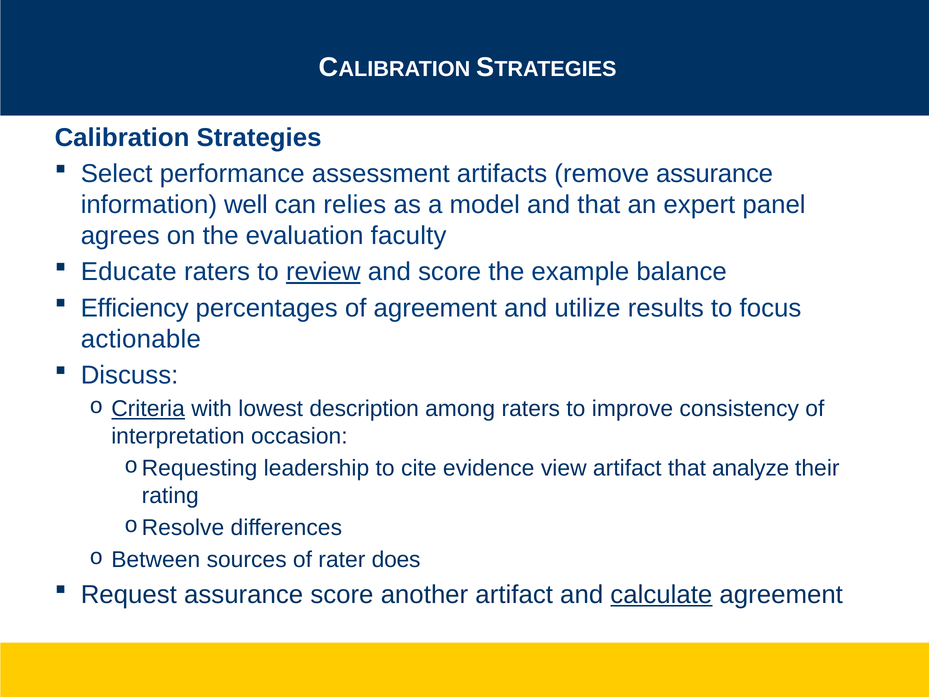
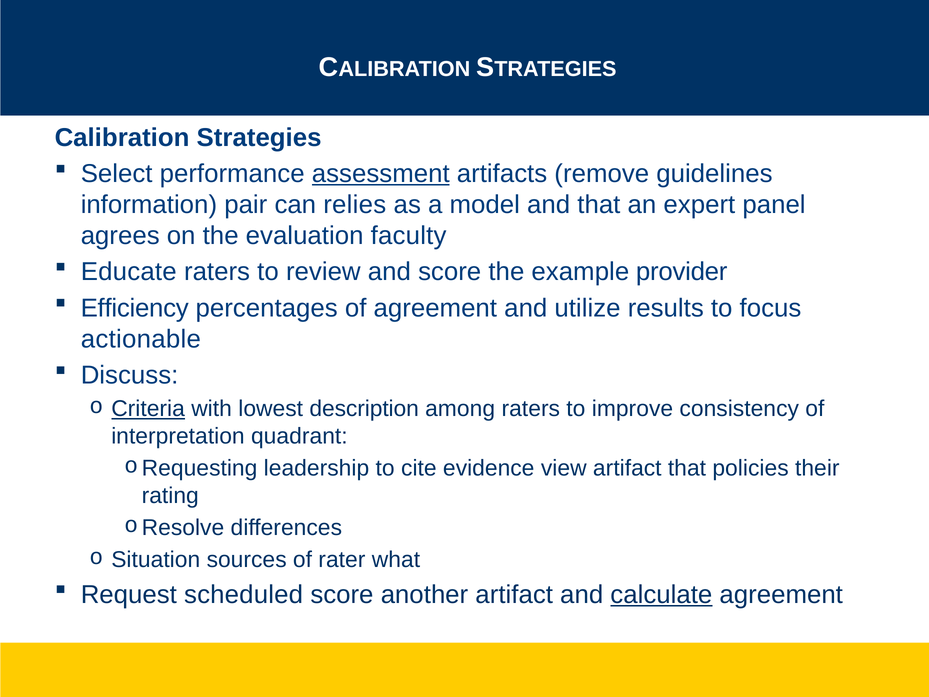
assessment underline: none -> present (381, 174)
remove assurance: assurance -> guidelines (714, 174)
well: well -> pair (246, 205)
review underline: present -> none (323, 272)
balance: balance -> provider (682, 272)
occasion: occasion -> quadrant (299, 436)
analyze: analyze -> policies (751, 468)
Between: Between -> Situation (156, 560)
does: does -> what (396, 560)
Request assurance: assurance -> scheduled (244, 594)
